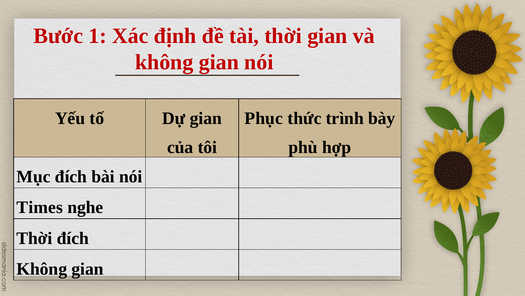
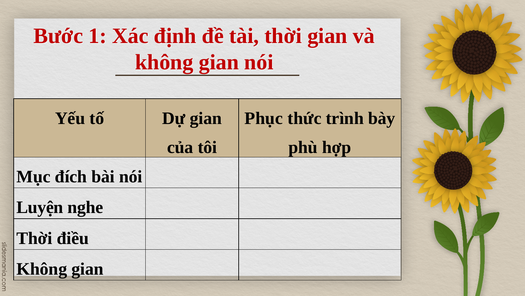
Times: Times -> Luyện (40, 207)
Thời đích: đích -> điều (73, 238)
